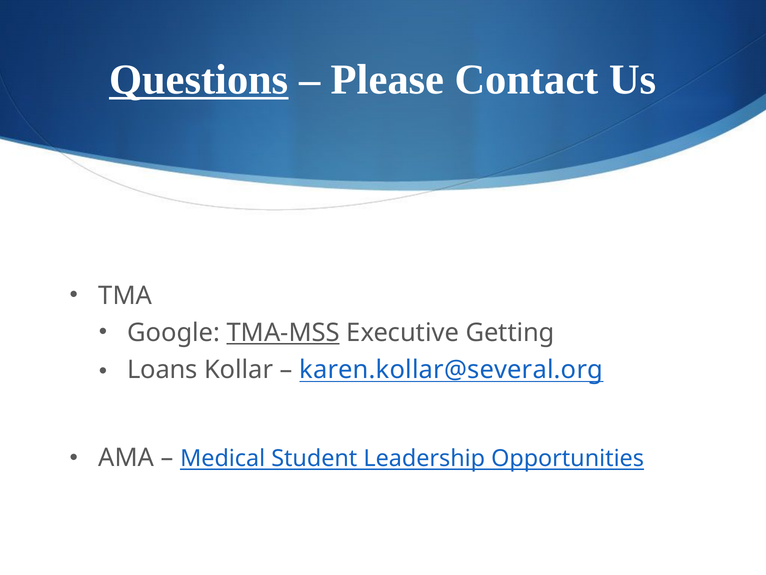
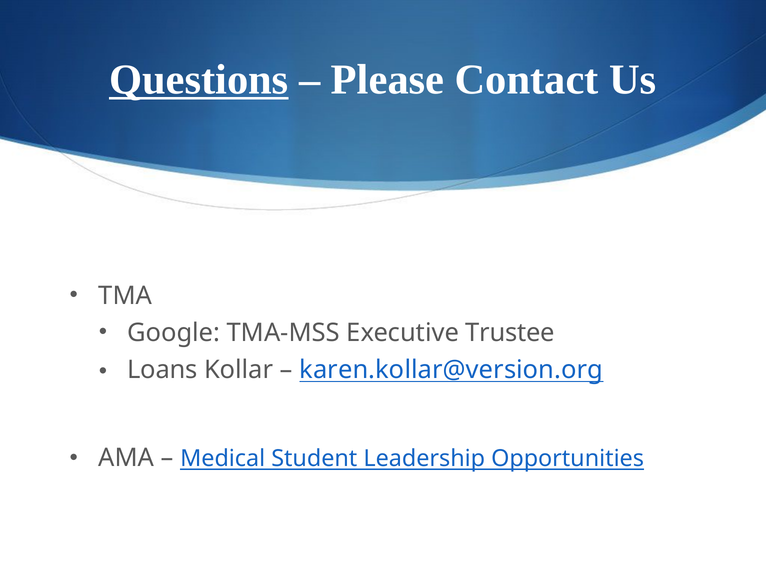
TMA-MSS underline: present -> none (283, 332)
Getting: Getting -> Trustee (510, 332)
karen.kollar@several.org: karen.kollar@several.org -> karen.kollar@version.org (451, 370)
